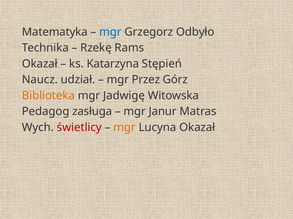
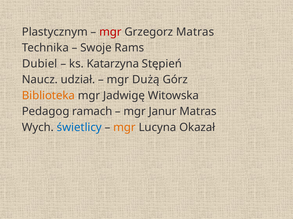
Matematyka: Matematyka -> Plastycznym (55, 32)
mgr colour: blue -> red (110, 32)
Grzegorz Odbyło: Odbyło -> Matras (195, 32)
Rzekę: Rzekę -> Swoje (96, 48)
Okazał: Okazał -> Dubiel (40, 64)
Przez: Przez -> Dużą (146, 80)
zasługa: zasługa -> ramach (92, 112)
świetlicy colour: red -> blue (79, 128)
